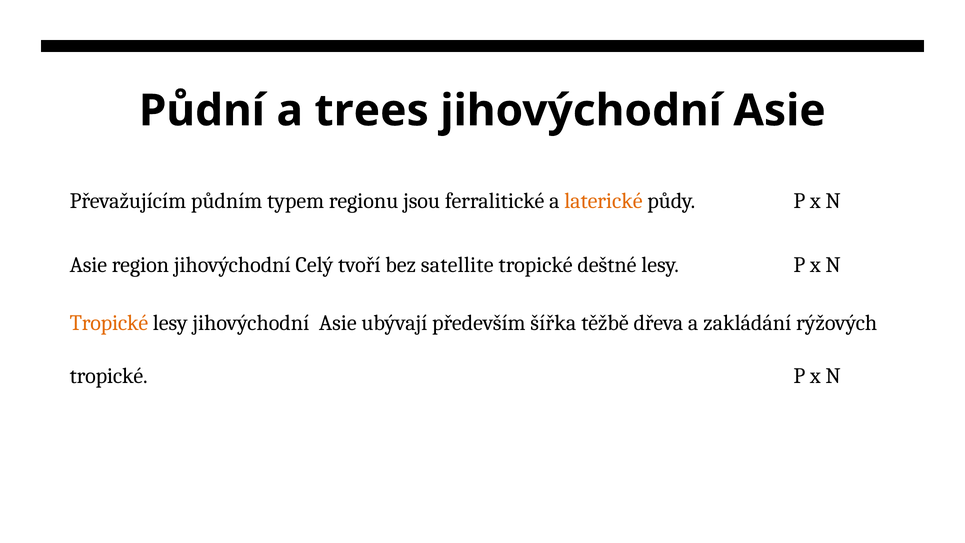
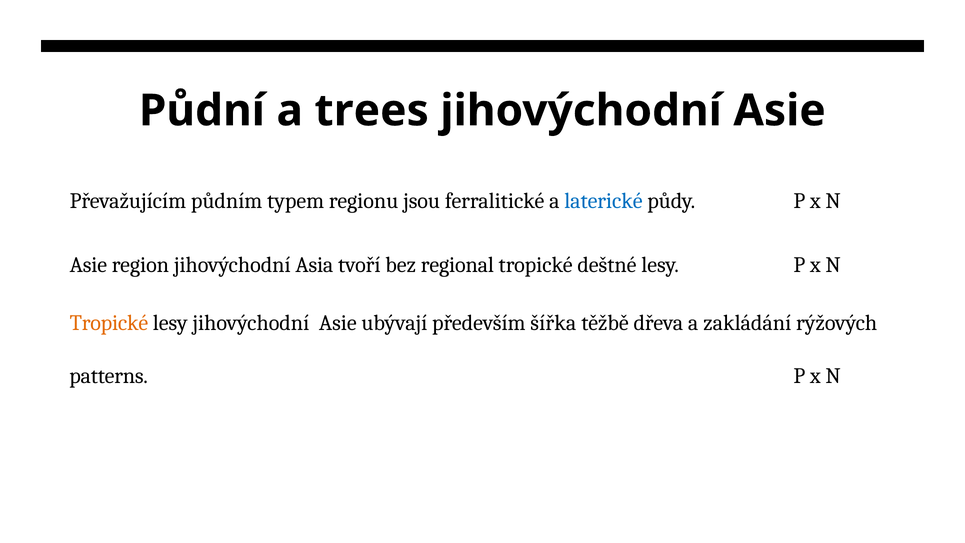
laterické colour: orange -> blue (603, 201)
Celý: Celý -> Asia (314, 265)
satellite: satellite -> regional (457, 265)
tropické: tropické -> patterns (109, 376)
